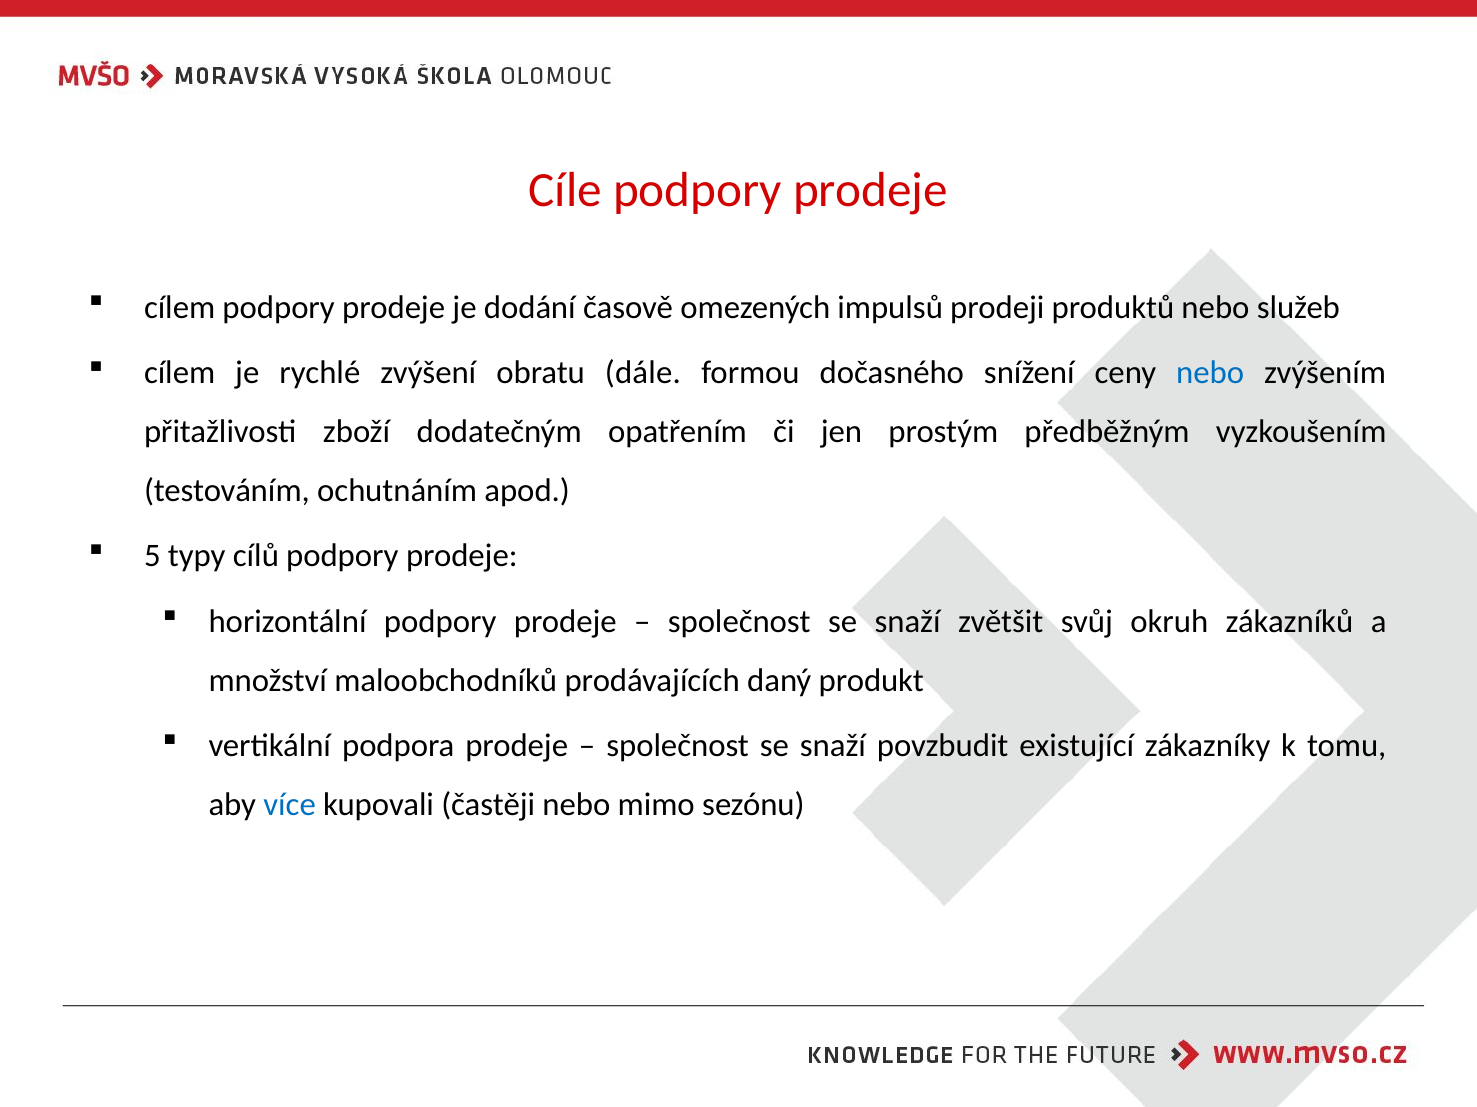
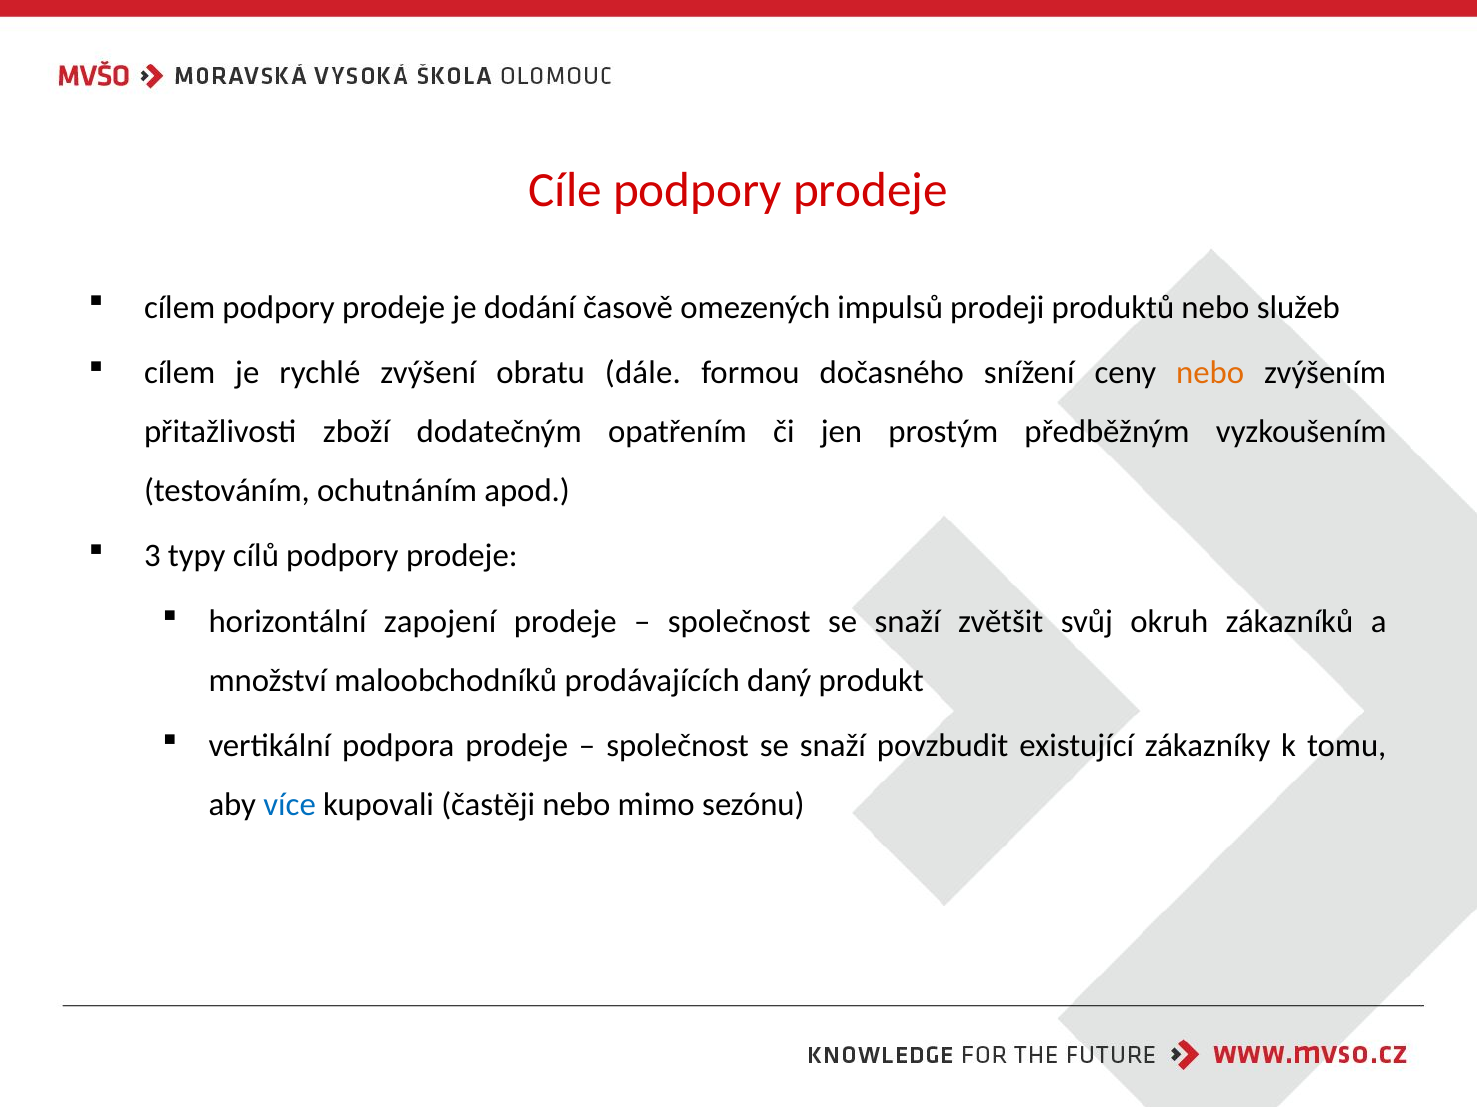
nebo colour: blue -> orange (1210, 373)
5: 5 -> 3 (152, 556)
horizontální podpory: podpory -> zapojení (440, 622)
